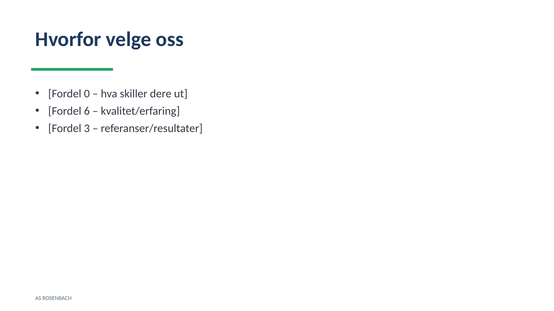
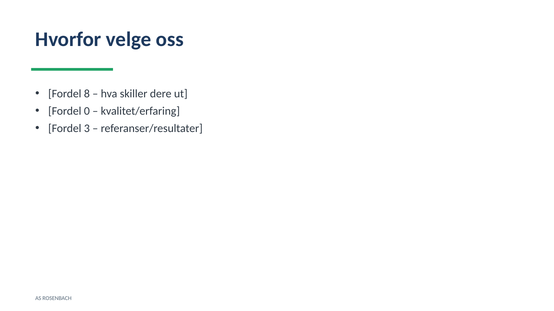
0: 0 -> 8 (87, 94)
6: 6 -> 0 (87, 111)
